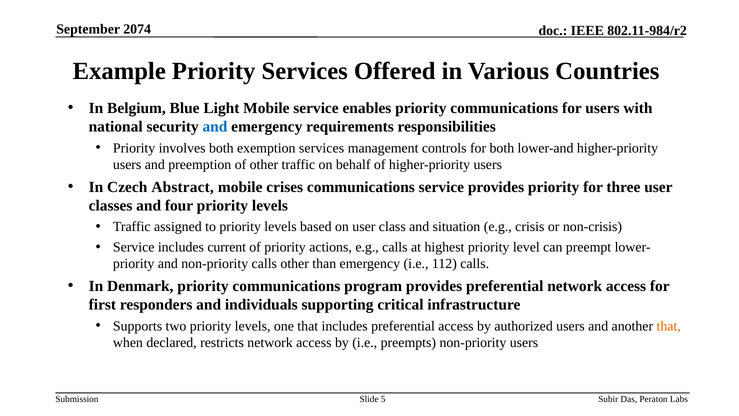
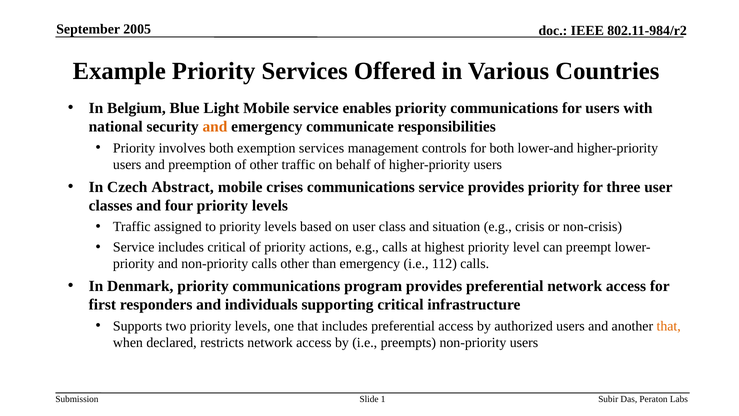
2074: 2074 -> 2005 (137, 29)
and colour: blue -> orange (215, 127)
requirements: requirements -> communicate (350, 127)
includes current: current -> critical (227, 247)
5: 5 -> 1 (383, 399)
